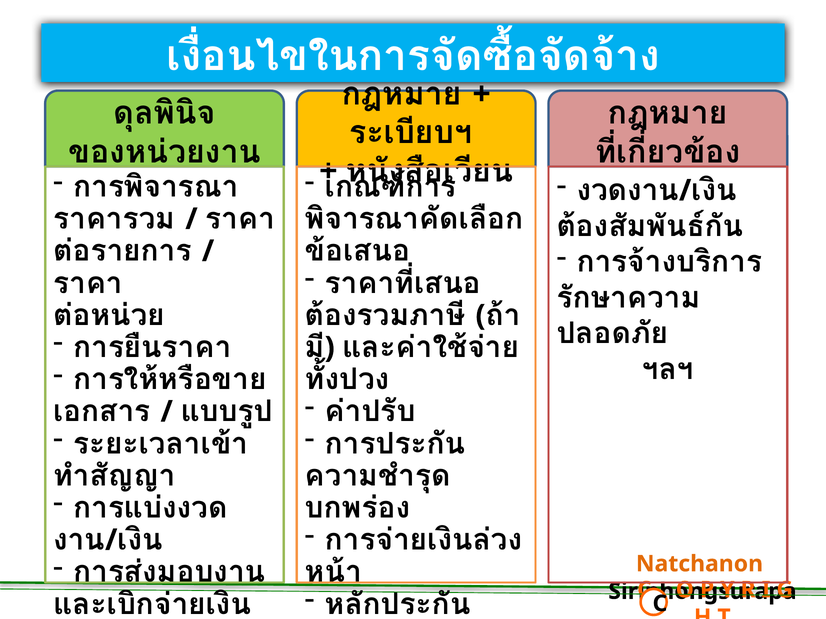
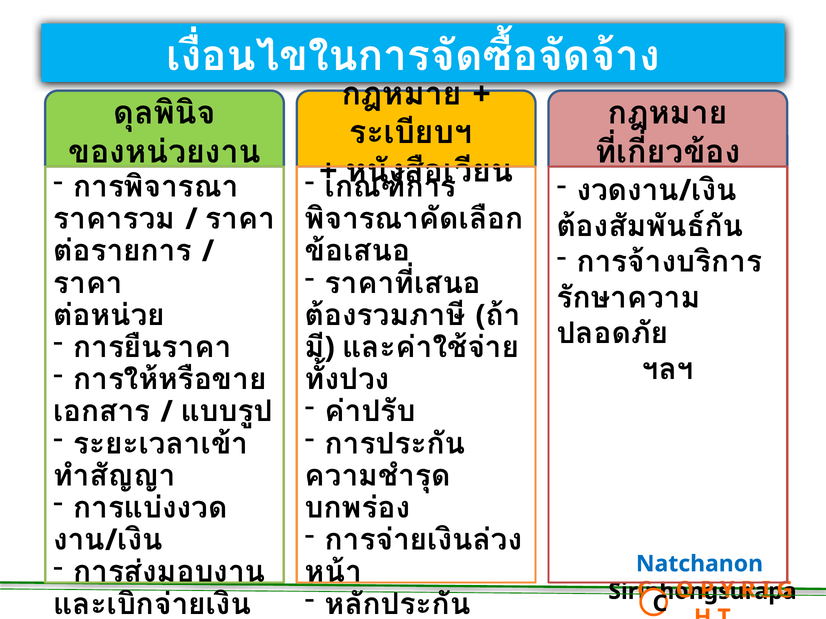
Natchanon colour: orange -> blue (699, 564)
